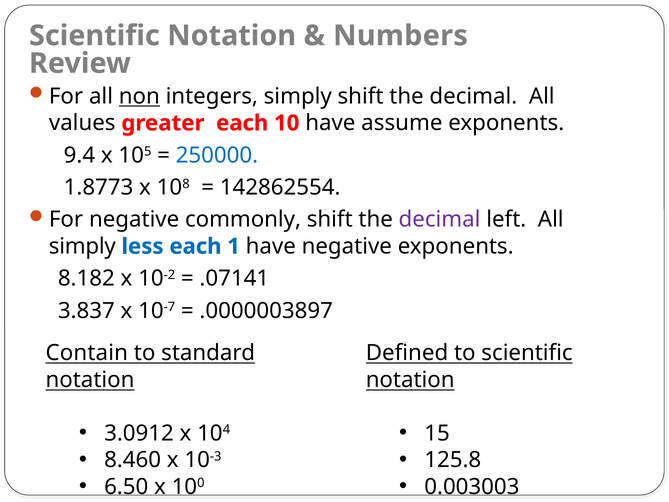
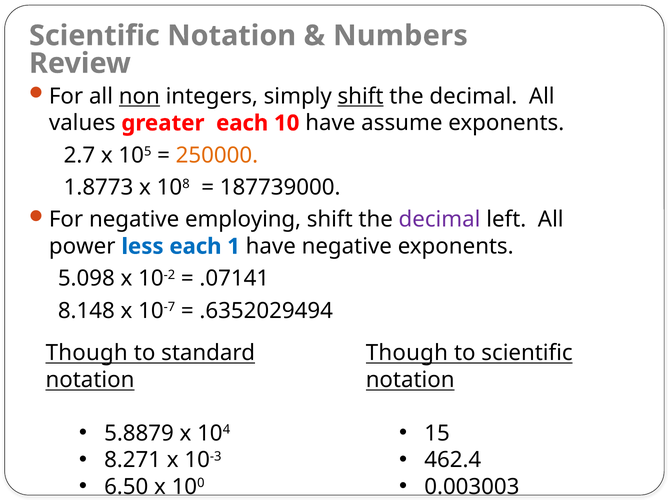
shift underline: none -> present (361, 96)
9.4: 9.4 -> 2.7 (79, 155)
250000 colour: blue -> orange (217, 155)
142862554: 142862554 -> 187739000 (280, 187)
commonly: commonly -> employing (243, 220)
simply: simply -> power (82, 246)
8.182: 8.182 -> 5.098 (86, 278)
3.837: 3.837 -> 8.148 (86, 311)
.0000003897: .0000003897 -> .6352029494 (266, 311)
Contain: Contain -> Though (87, 353)
Defined: Defined -> Though (407, 353)
3.0912: 3.0912 -> 5.8879 (139, 433)
8.460: 8.460 -> 8.271 (133, 460)
125.8: 125.8 -> 462.4 (453, 460)
